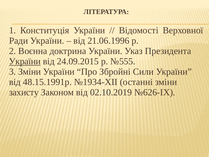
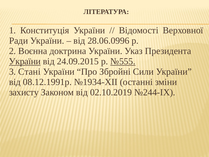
21.06.1996: 21.06.1996 -> 28.06.0996 (108, 41)
№555 underline: none -> present (123, 61)
3 Зміни: Зміни -> Стані (29, 72)
48.15.1991р: 48.15.1991р -> 08.12.1991р (47, 82)
№626-ІХ: №626-ІХ -> №244-ІХ (155, 92)
